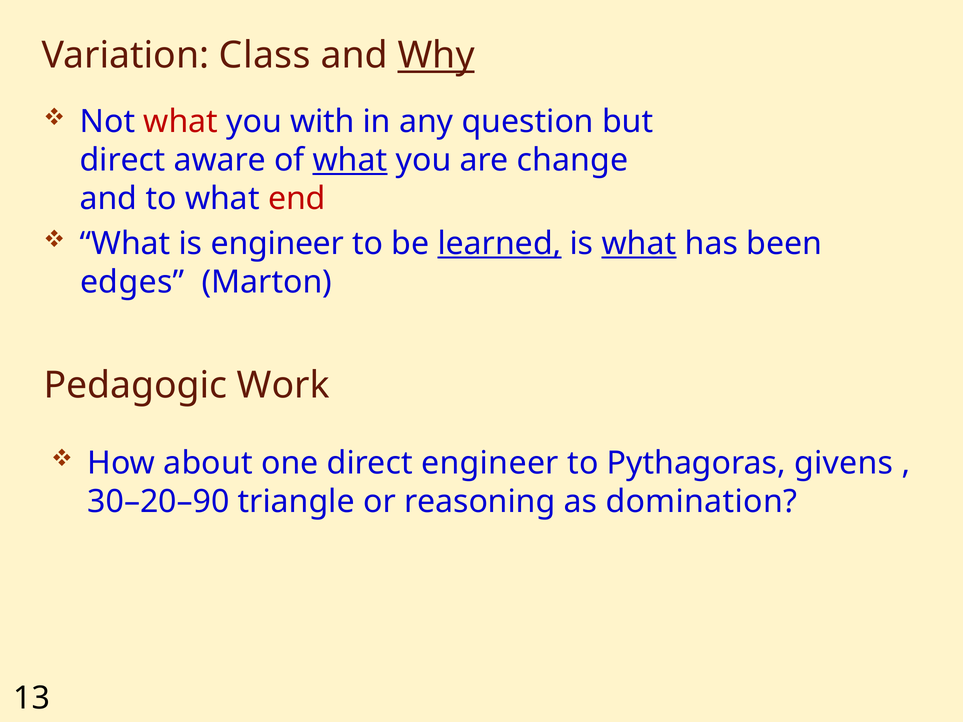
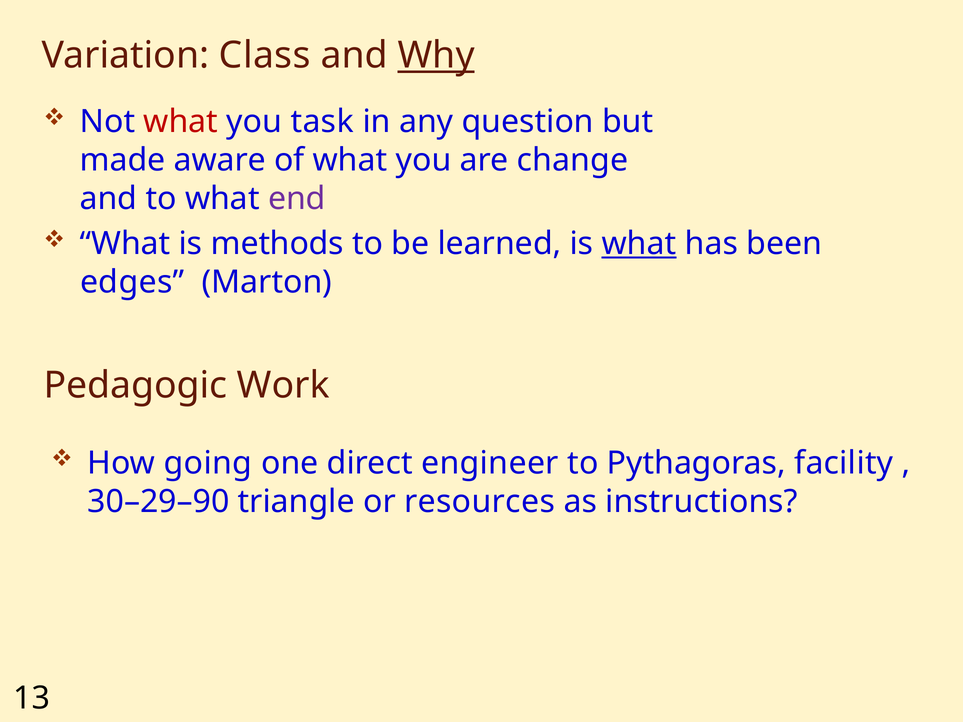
with: with -> task (322, 122)
direct: direct -> made (123, 160)
what underline: present -> none (350, 160)
end colour: red -> purple (297, 199)
is engineer: engineer -> methods (277, 244)
learned underline: present -> none (500, 244)
about: about -> going (208, 463)
givens: givens -> facility (844, 463)
30–20–90: 30–20–90 -> 30–29–90 (158, 502)
reasoning: reasoning -> resources (480, 502)
domination: domination -> instructions (702, 502)
